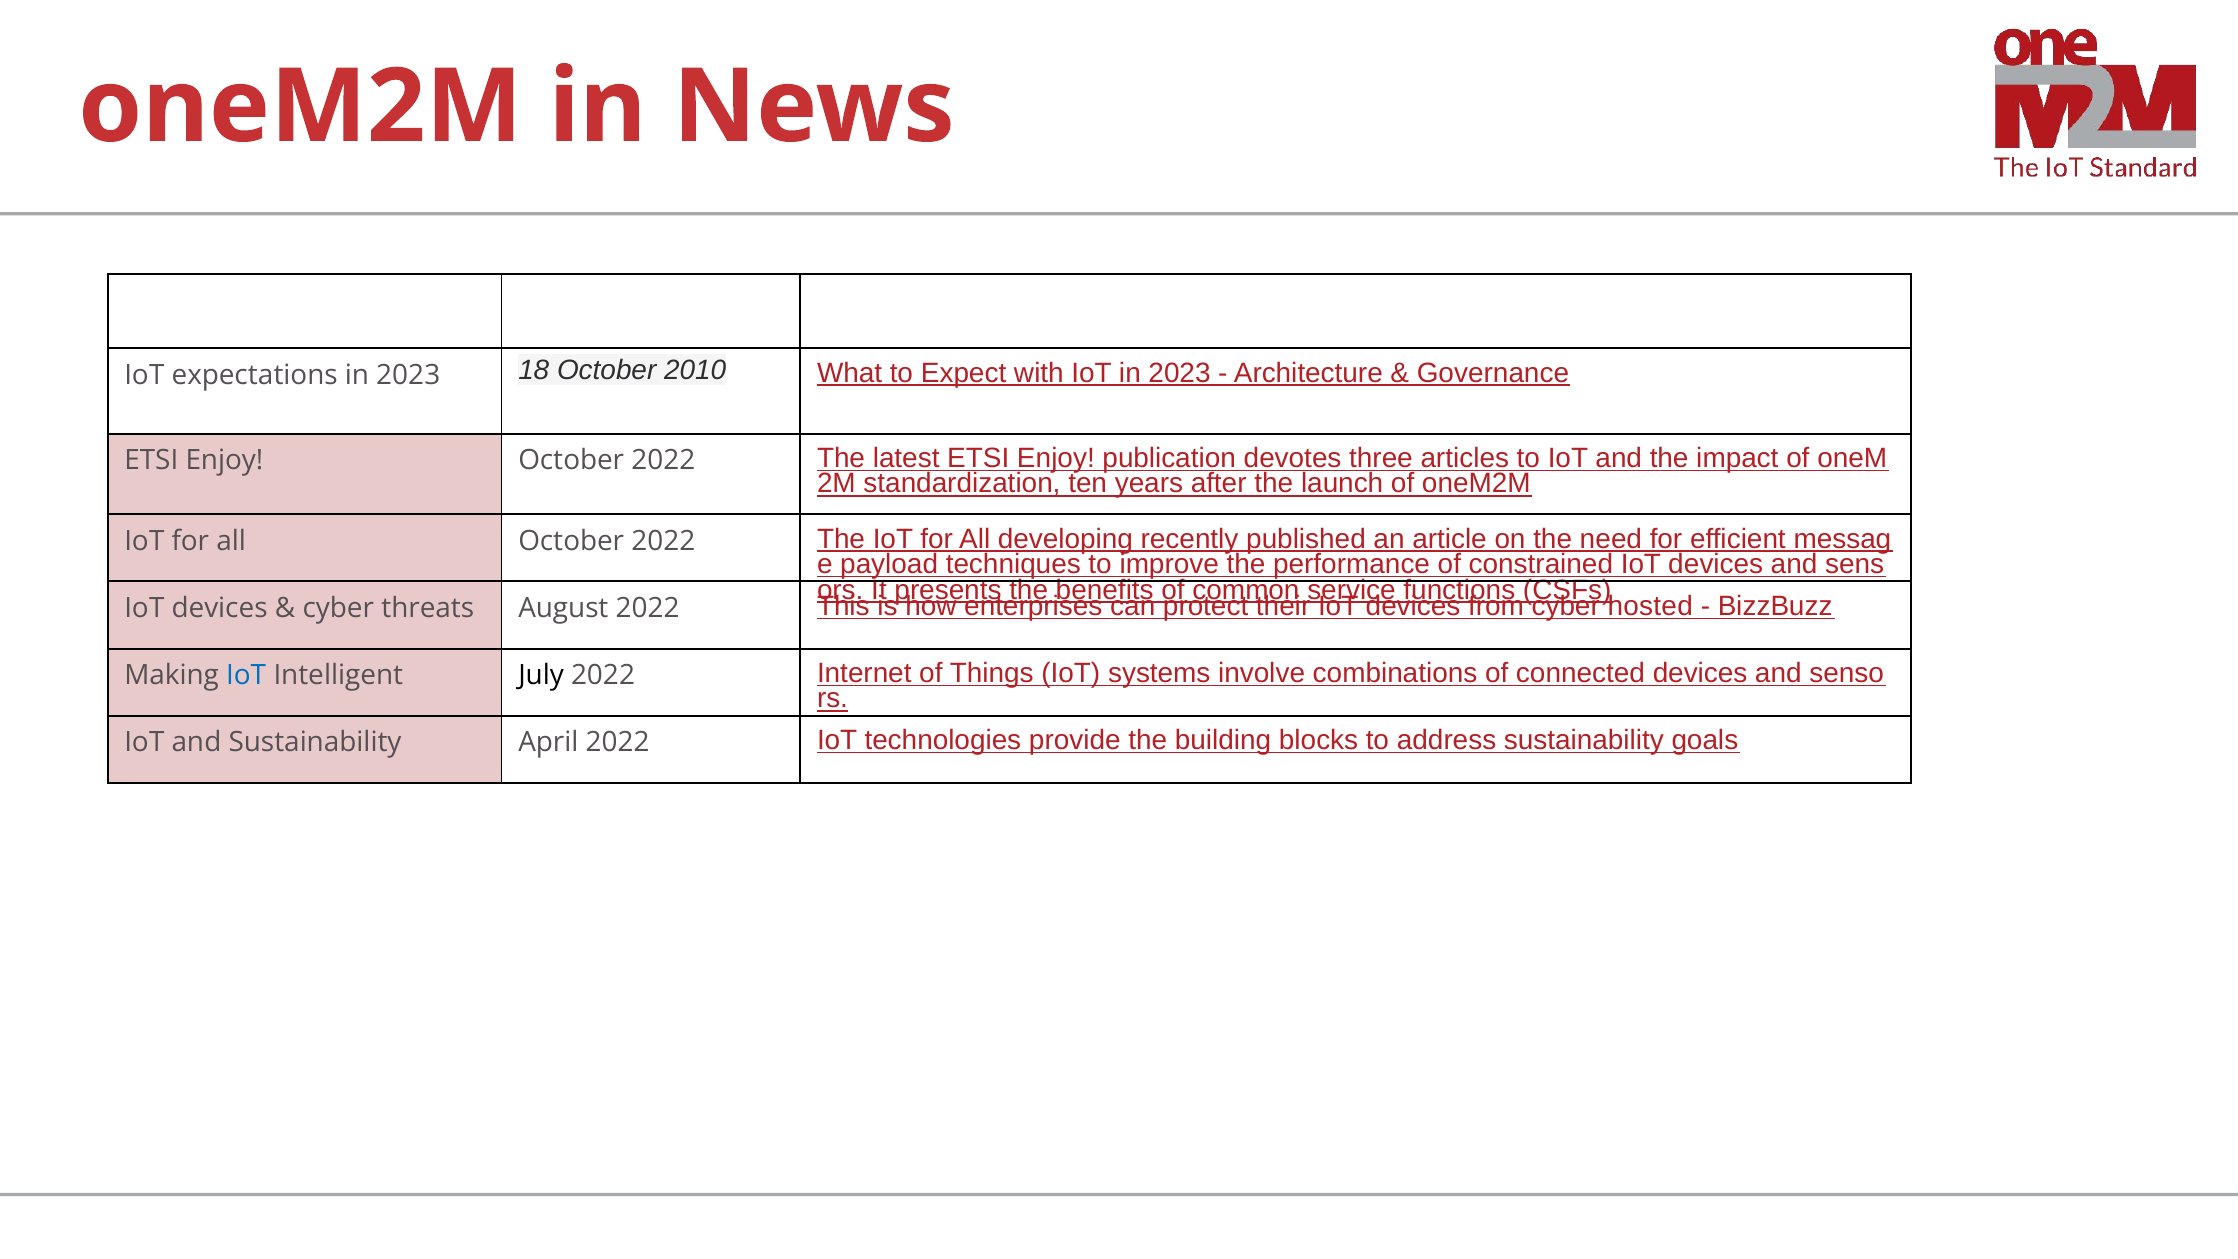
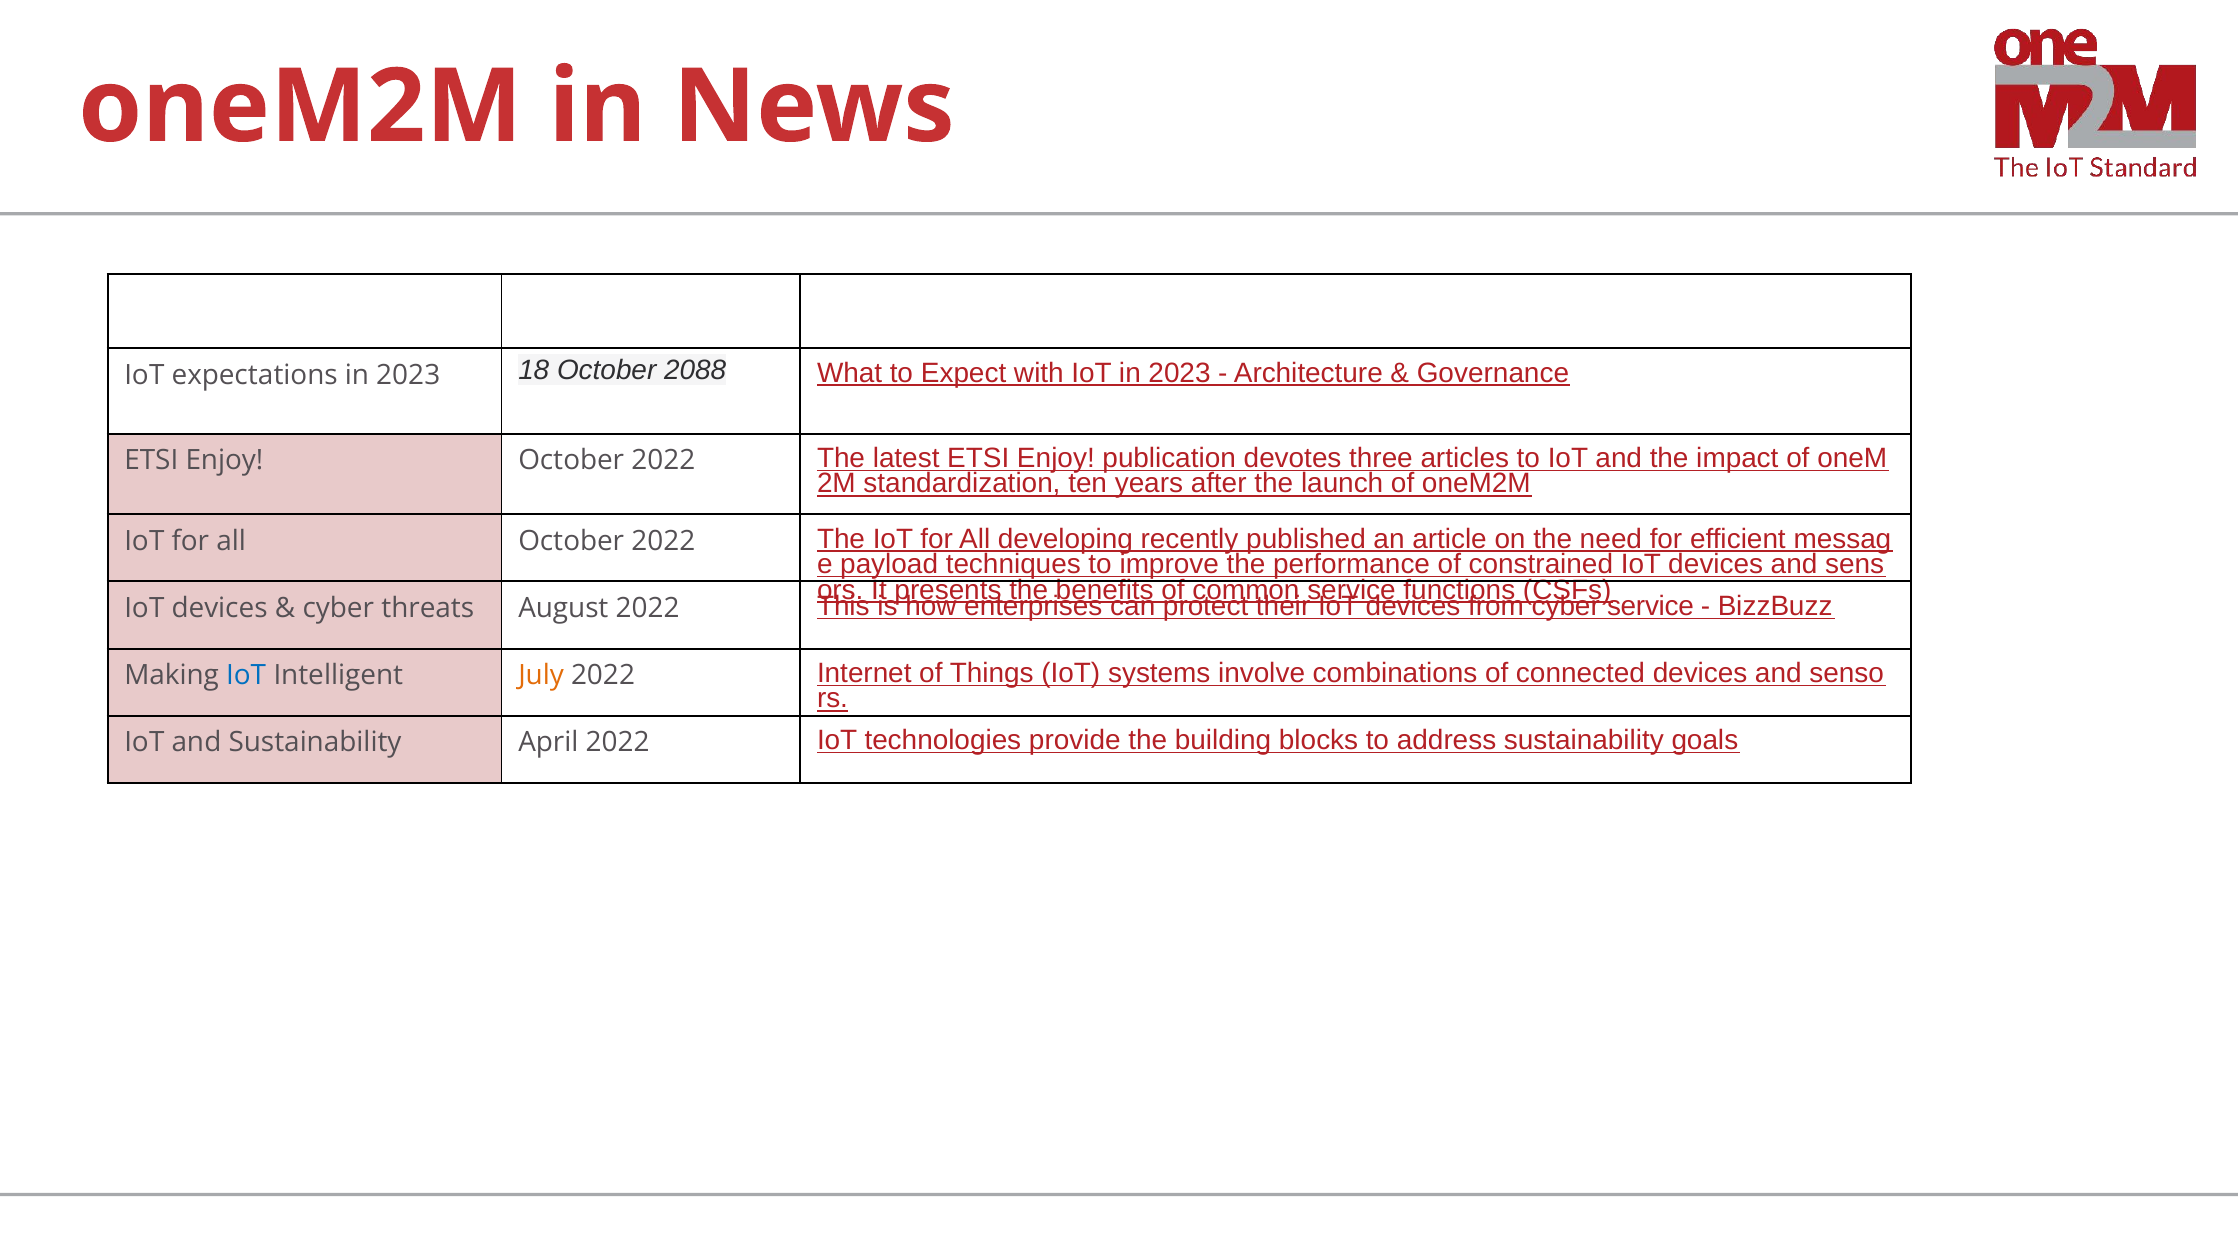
2010: 2010 -> 2088 (695, 370)
hosted: hosted -> service (1650, 606)
July colour: black -> orange (541, 675)
